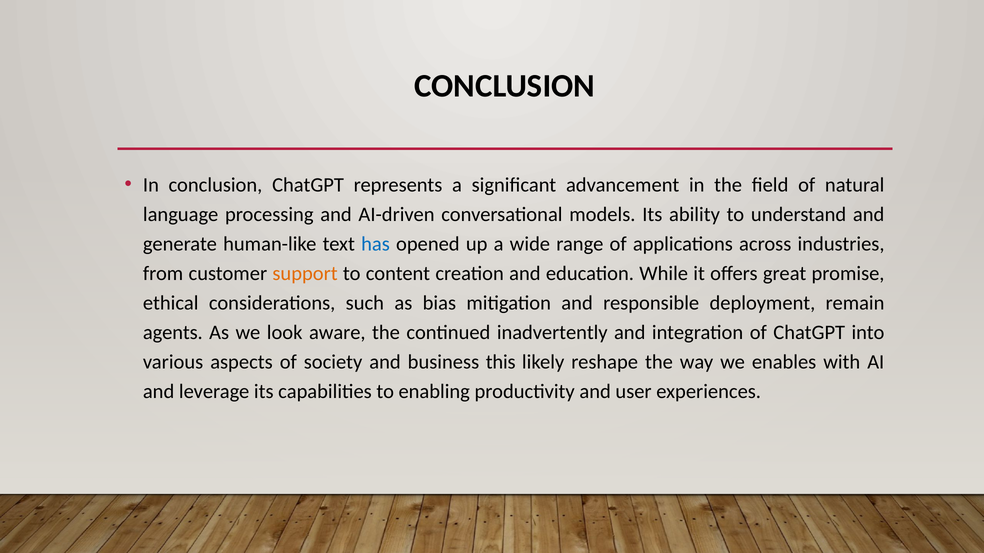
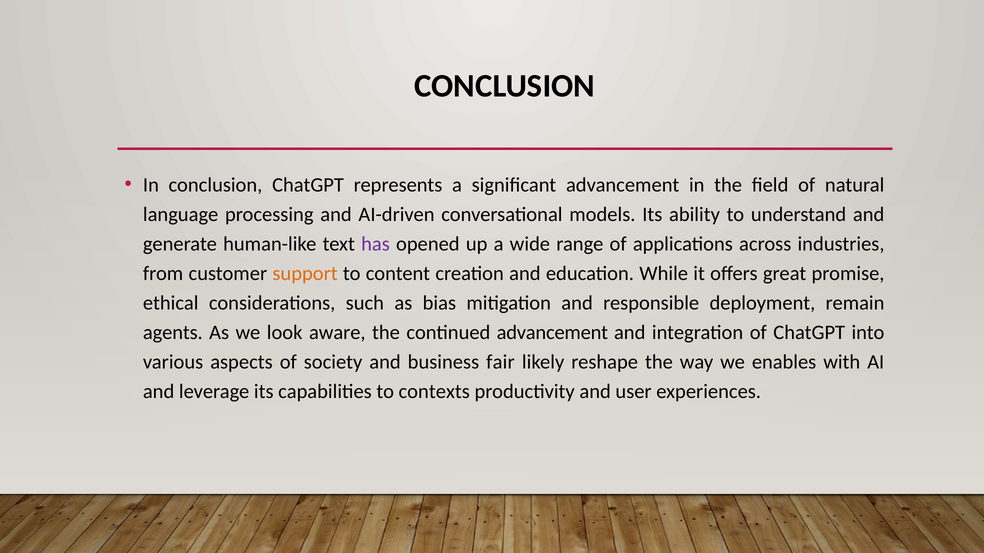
has colour: blue -> purple (376, 244)
continued inadvertently: inadvertently -> advancement (552, 333)
this: this -> fair (500, 362)
enabling: enabling -> contexts (434, 392)
